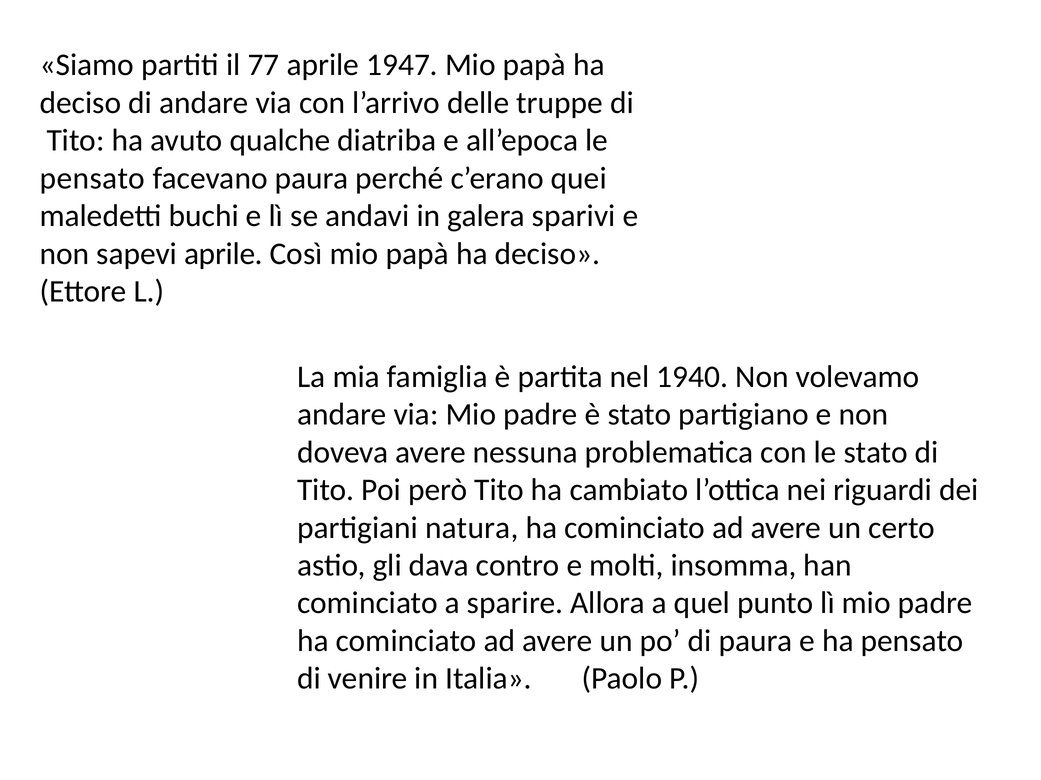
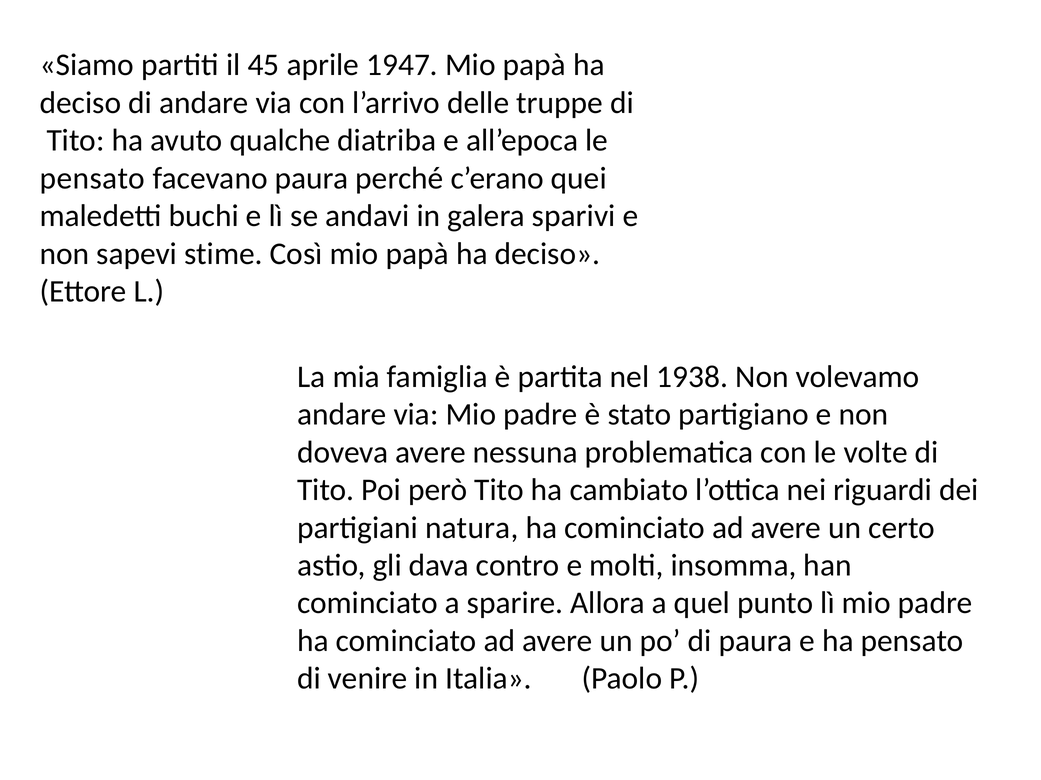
77: 77 -> 45 (263, 65)
sapevi aprile: aprile -> stime (223, 254)
1940: 1940 -> 1938 (692, 377)
le stato: stato -> volte (876, 453)
